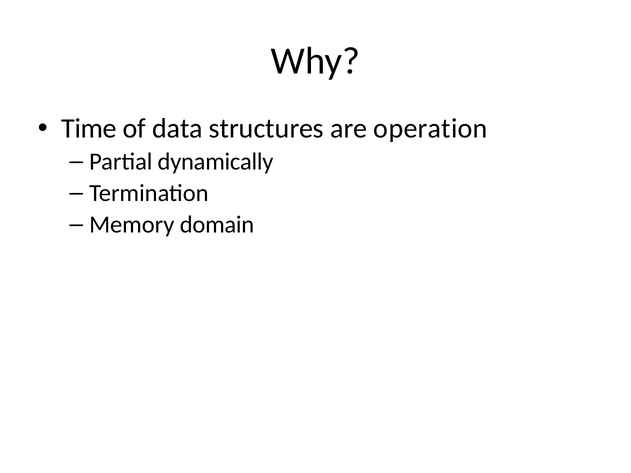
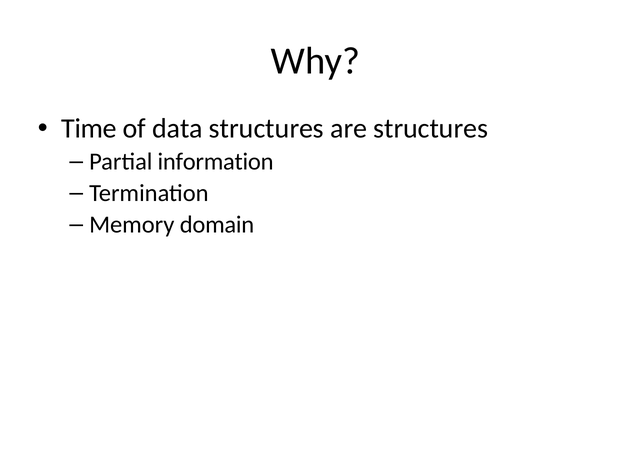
are operation: operation -> structures (431, 129)
dynamically: dynamically -> information (216, 162)
